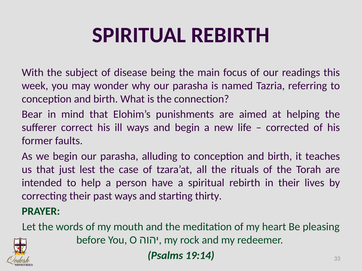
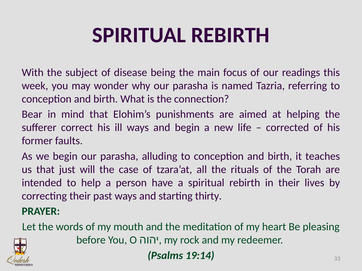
lest: lest -> will (87, 170)
